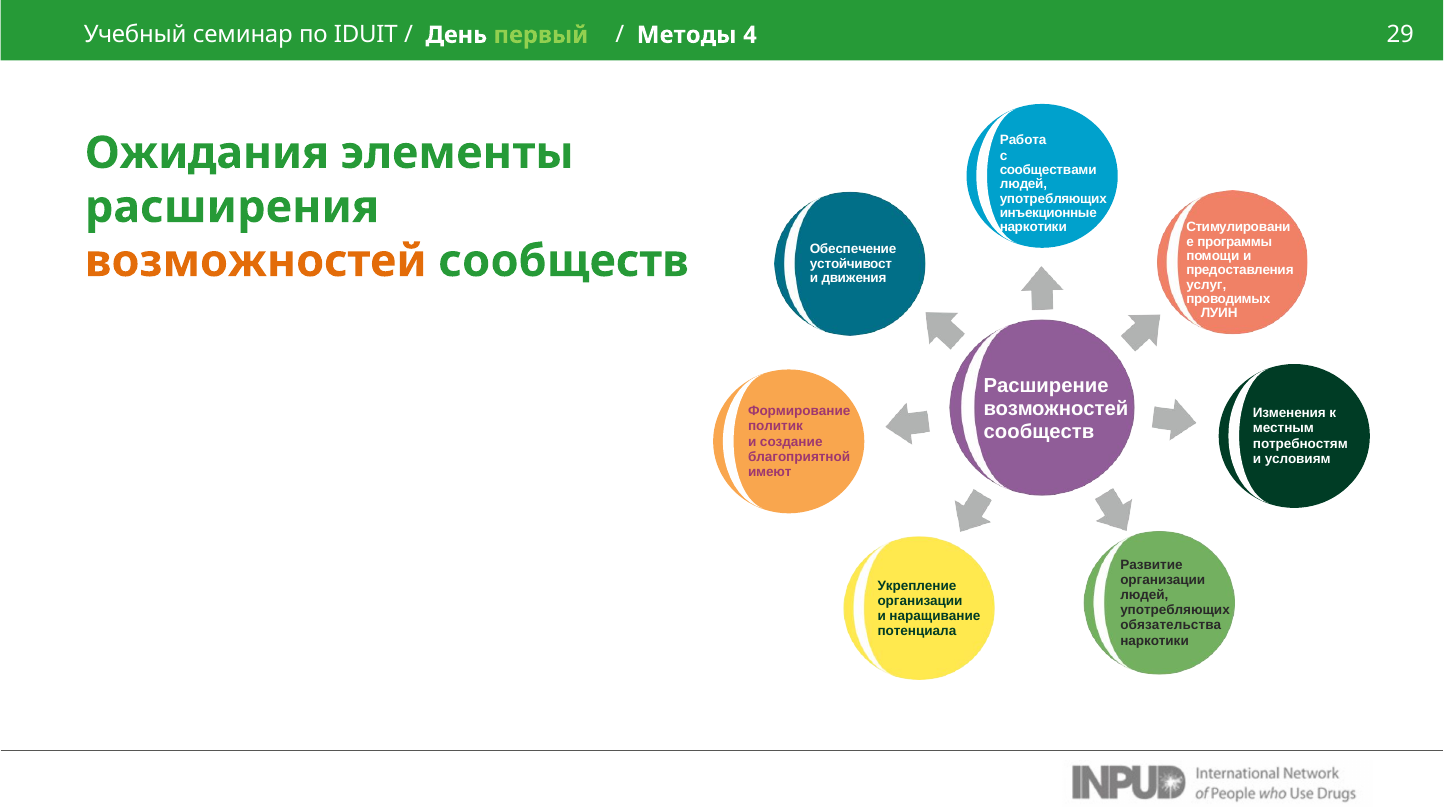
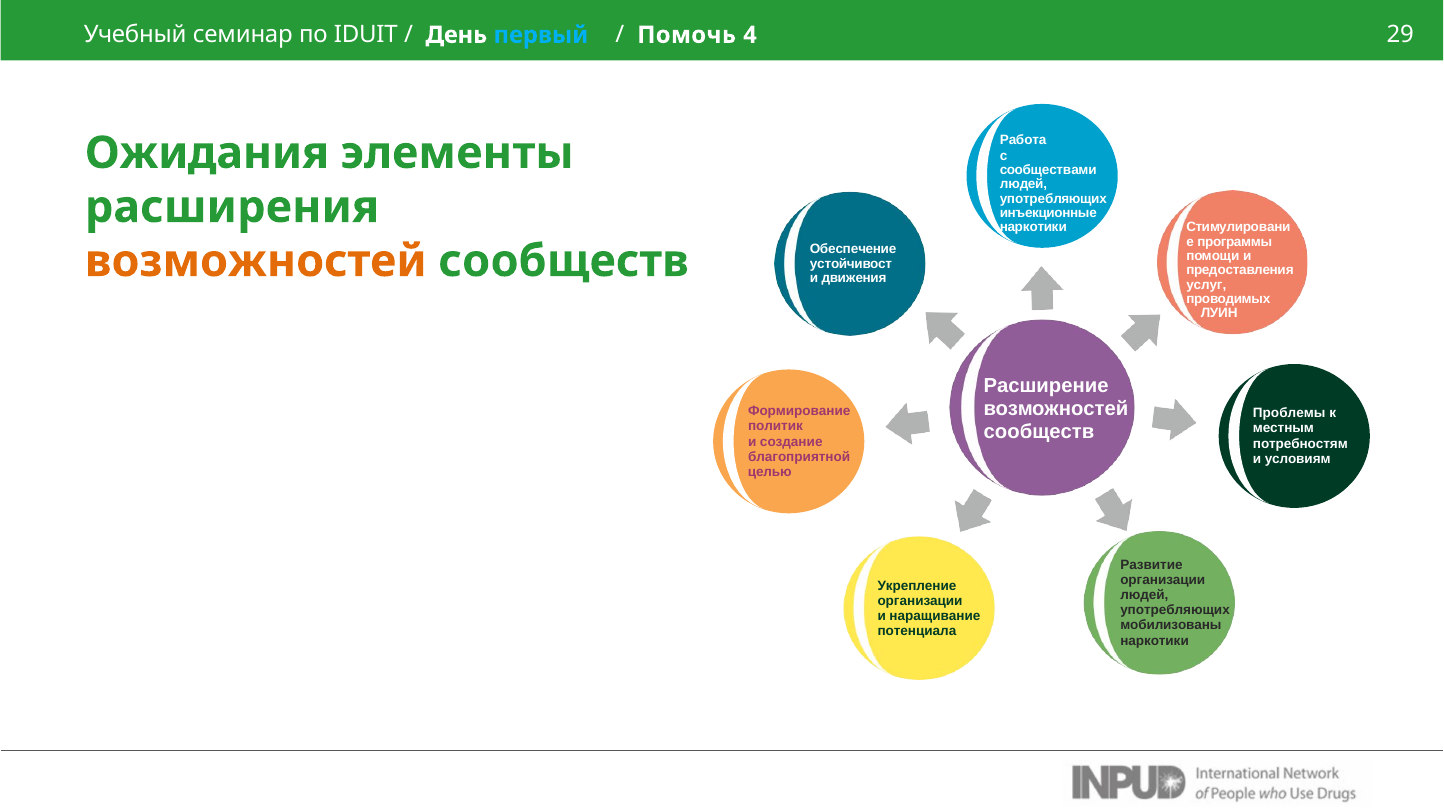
первый colour: light green -> light blue (541, 35)
Методы: Методы -> Помочь (687, 35)
Изменения: Изменения -> Проблемы (1289, 413)
имеют: имеют -> целью (770, 472)
обязательства: обязательства -> мобилизованы (1171, 626)
